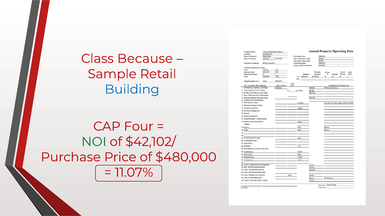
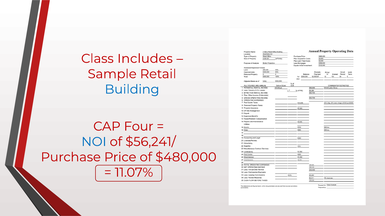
Because: Because -> Includes (145, 59)
NOI colour: green -> blue (94, 142)
$42,102/: $42,102/ -> $56,241/ (151, 142)
